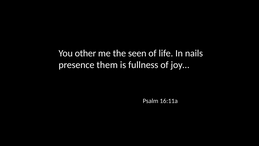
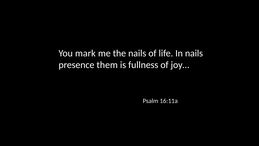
other: other -> mark (85, 53)
the seen: seen -> nails (137, 53)
